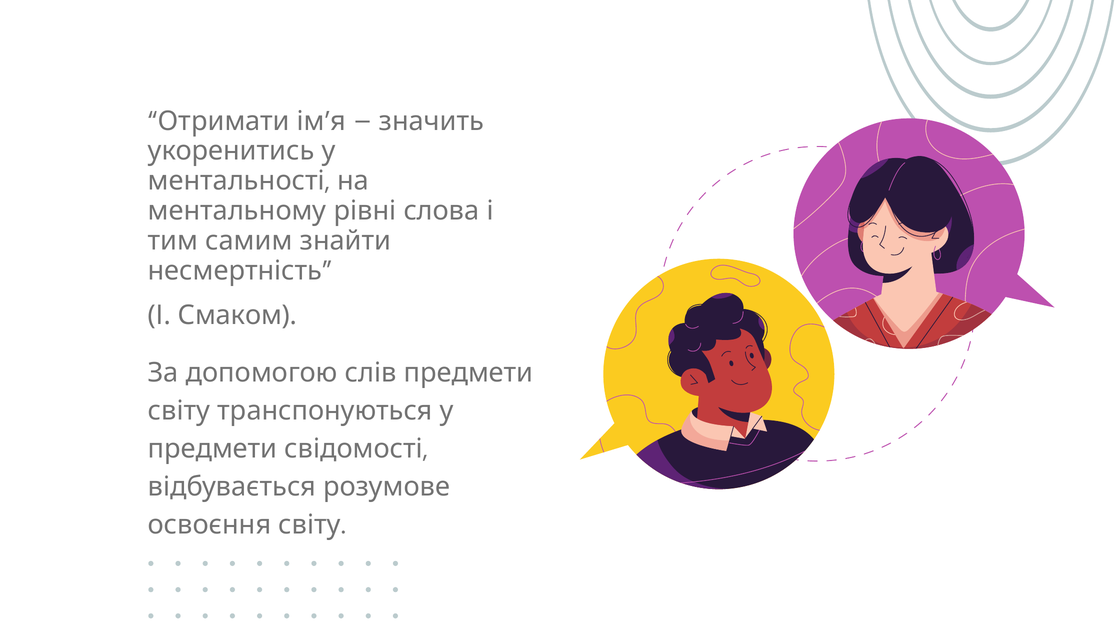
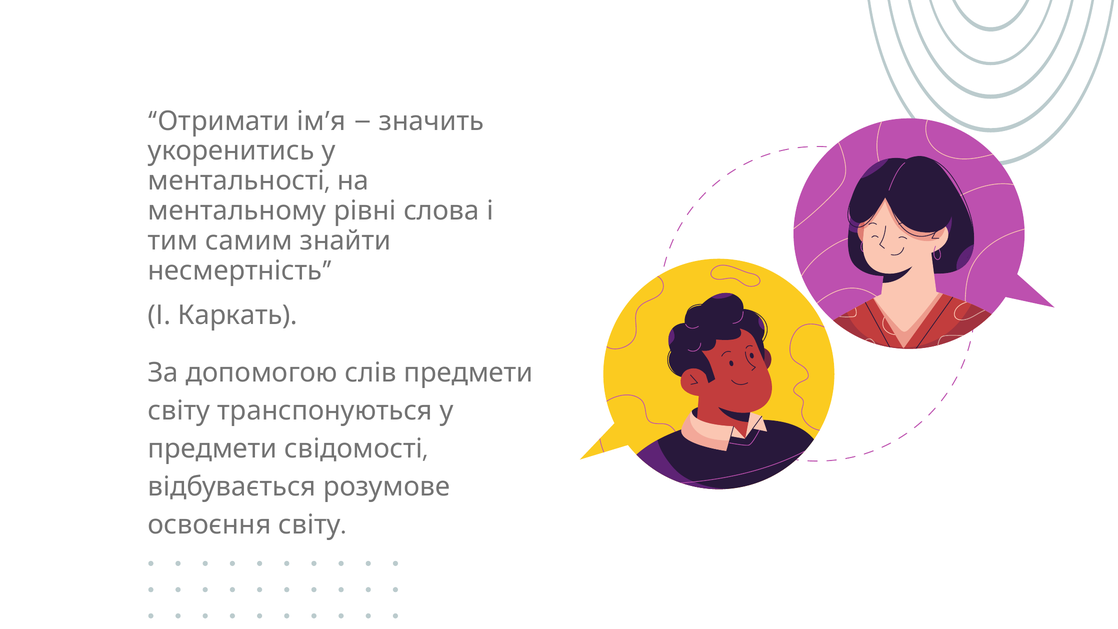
Смаком: Смаком -> Каркать (238, 315)
